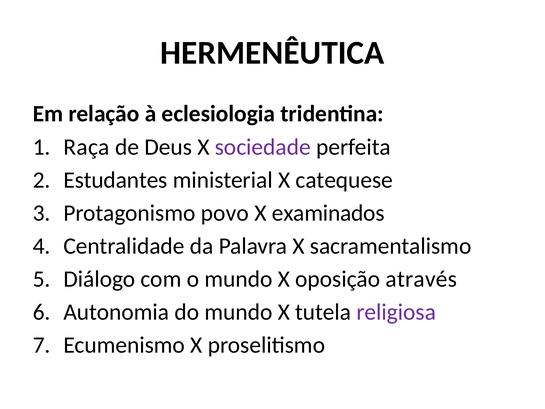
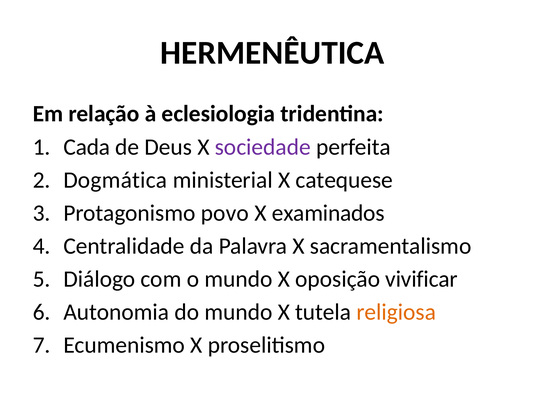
Raça: Raça -> Cada (87, 147)
Estudantes: Estudantes -> Dogmática (115, 180)
através: através -> vivificar (422, 279)
religiosa colour: purple -> orange (396, 312)
